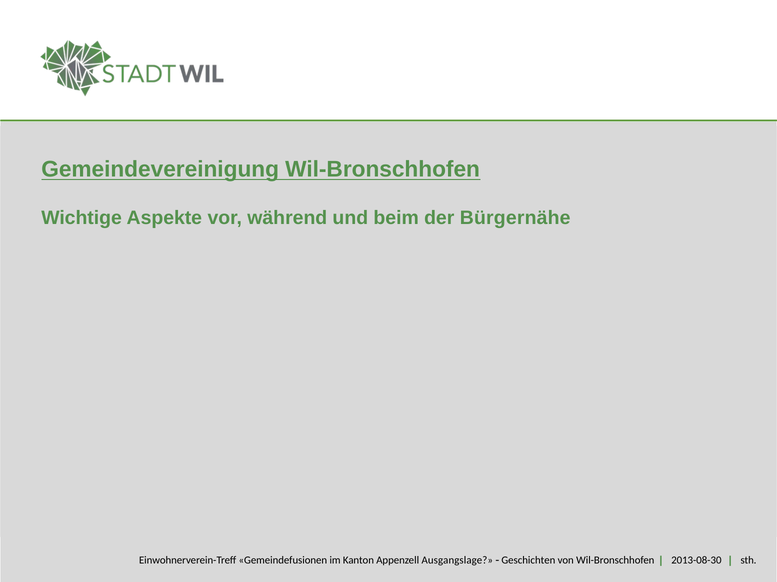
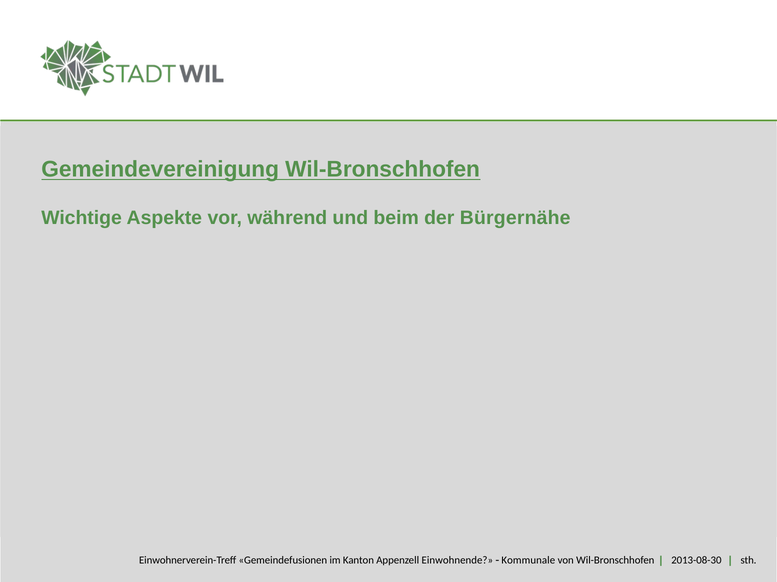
Ausgangslage: Ausgangslage -> Einwohnende (457, 561)
Geschichten: Geschichten -> Kommunale (528, 561)
